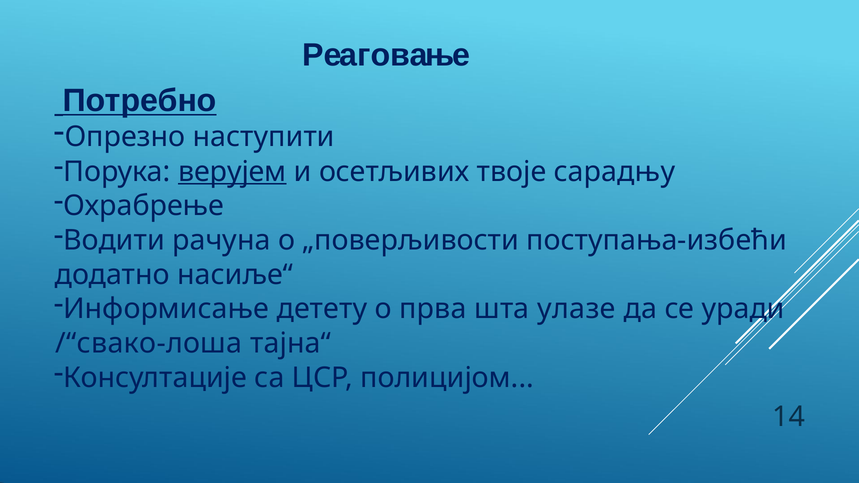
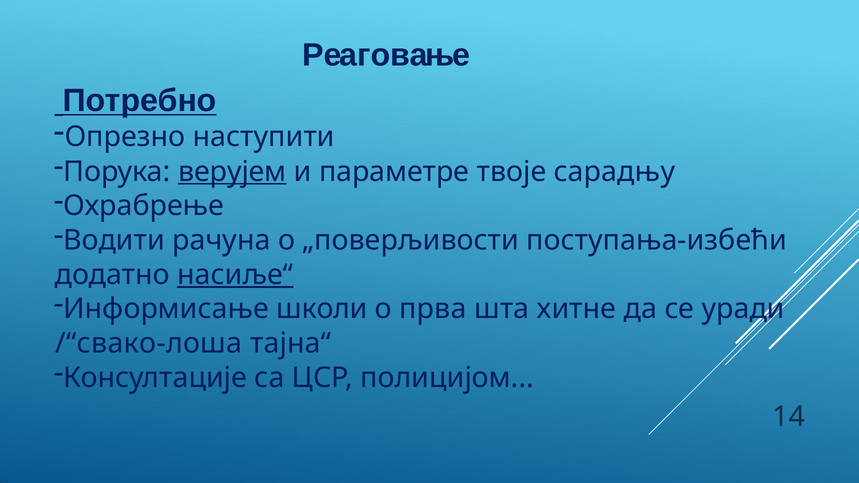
осетљивих: осетљивих -> параметре (394, 172)
насиље“ underline: none -> present (235, 275)
детету: детету -> школи (322, 309)
улазе: улазе -> хитне (577, 309)
